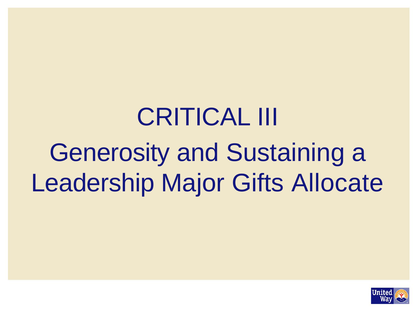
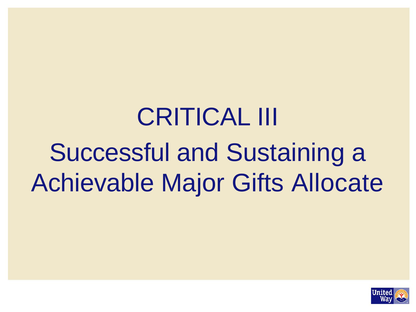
Generosity: Generosity -> Successful (110, 153)
Leadership: Leadership -> Achievable (93, 183)
